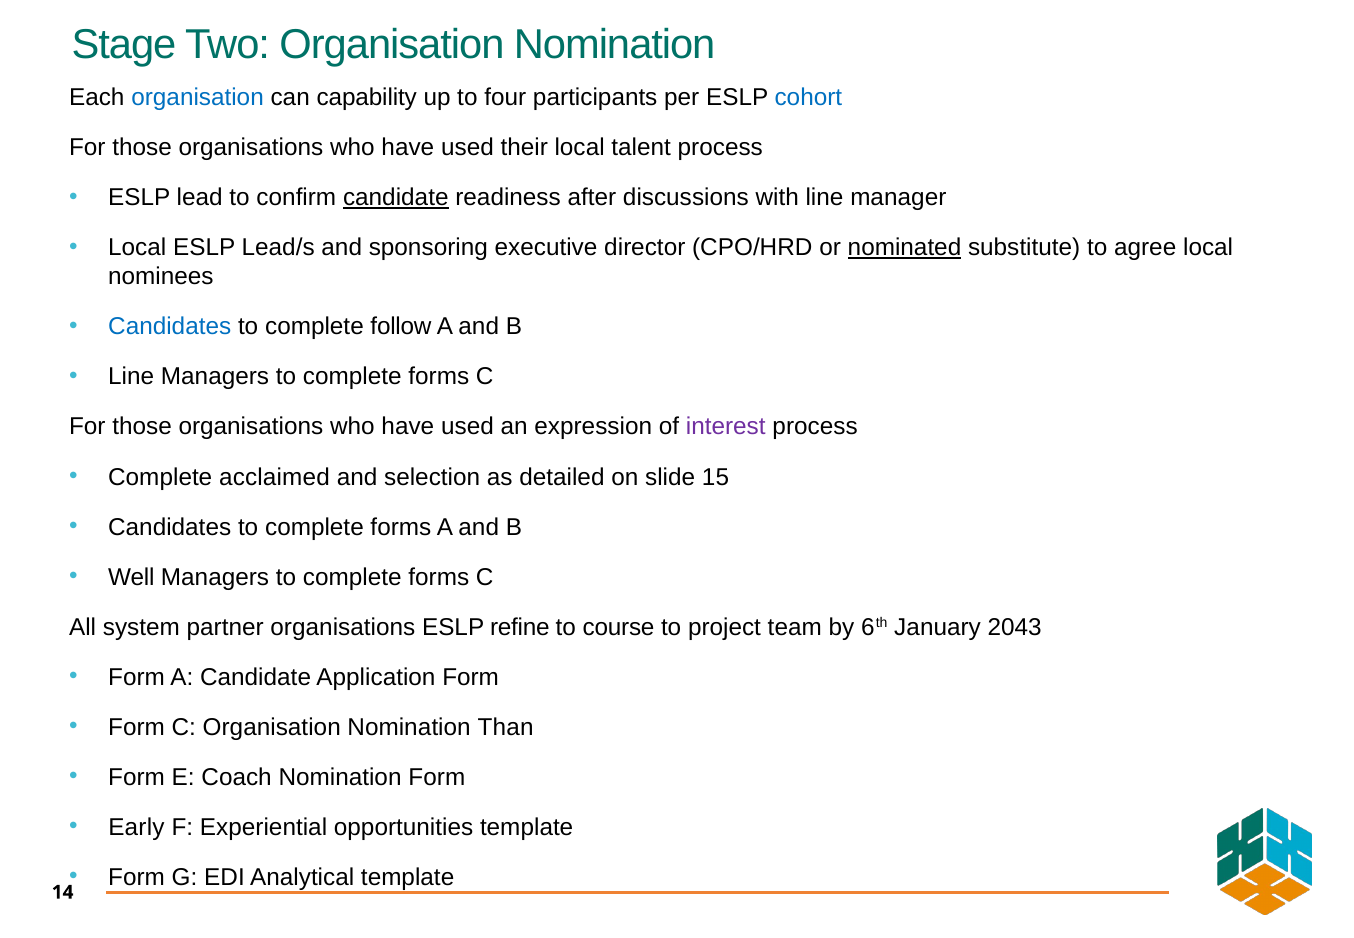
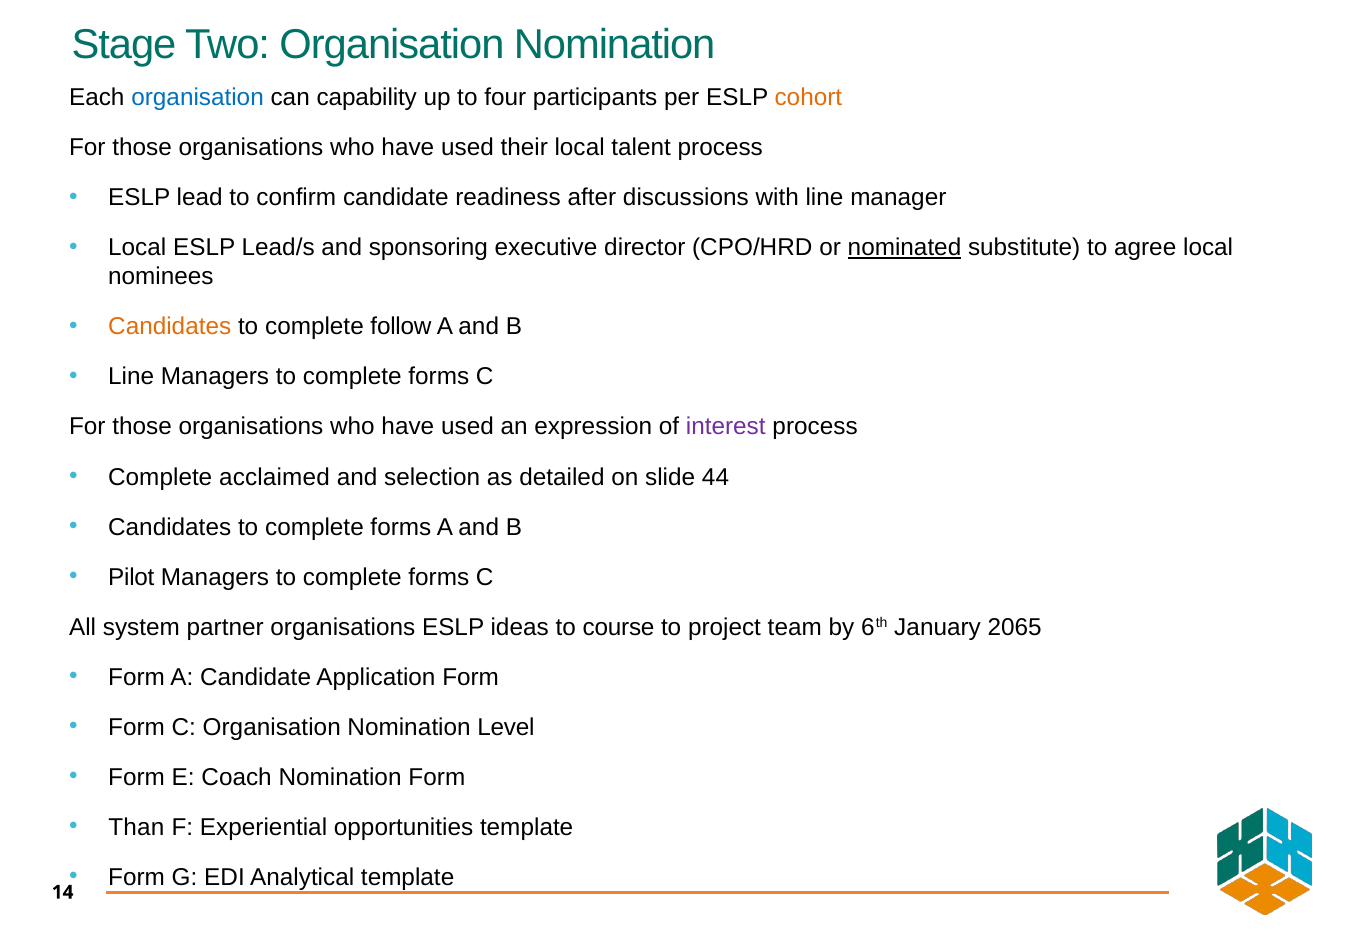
cohort colour: blue -> orange (808, 98)
candidate underline: present -> none (396, 198)
Candidates colour: blue -> orange (170, 327)
15: 15 -> 44 (716, 477)
Well: Well -> Pilot (131, 577)
refine: refine -> ideas (520, 627)
2043: 2043 -> 2065 (1015, 627)
Than: Than -> Level (506, 727)
Early: Early -> Than (136, 827)
